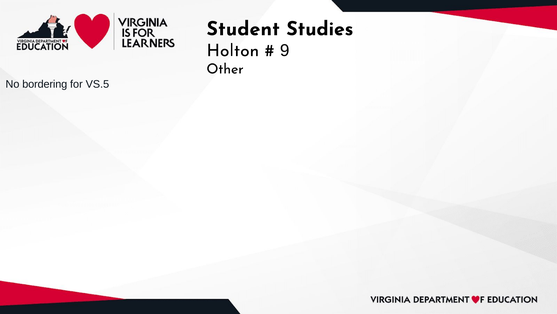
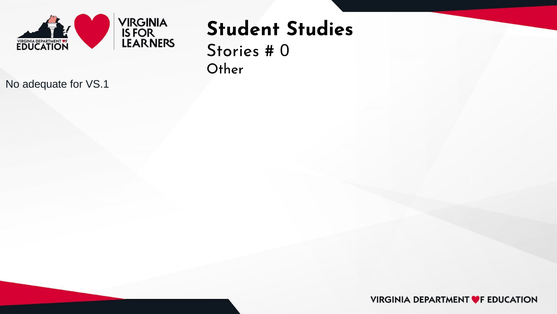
Holton: Holton -> Stories (233, 50)
9: 9 -> 0 (285, 50)
bordering: bordering -> adequate (45, 84)
VS.5: VS.5 -> VS.1 (97, 84)
